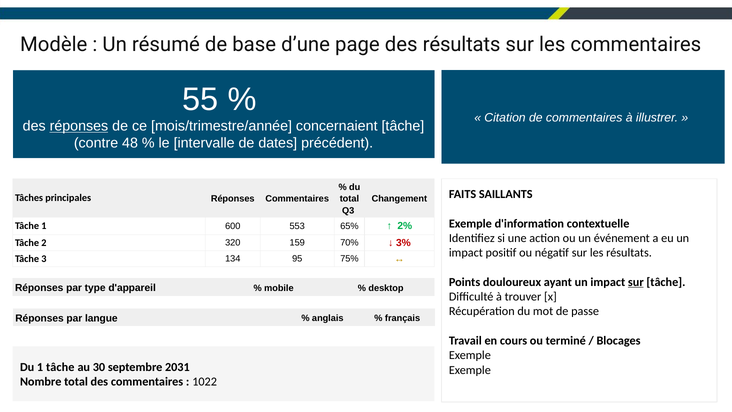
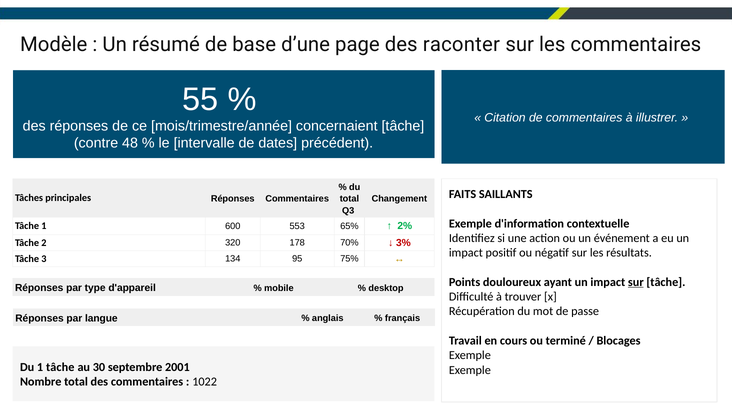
des résultats: résultats -> raconter (461, 44)
réponses underline: present -> none (79, 126)
159: 159 -> 178 (297, 243)
2031: 2031 -> 2001 (177, 367)
